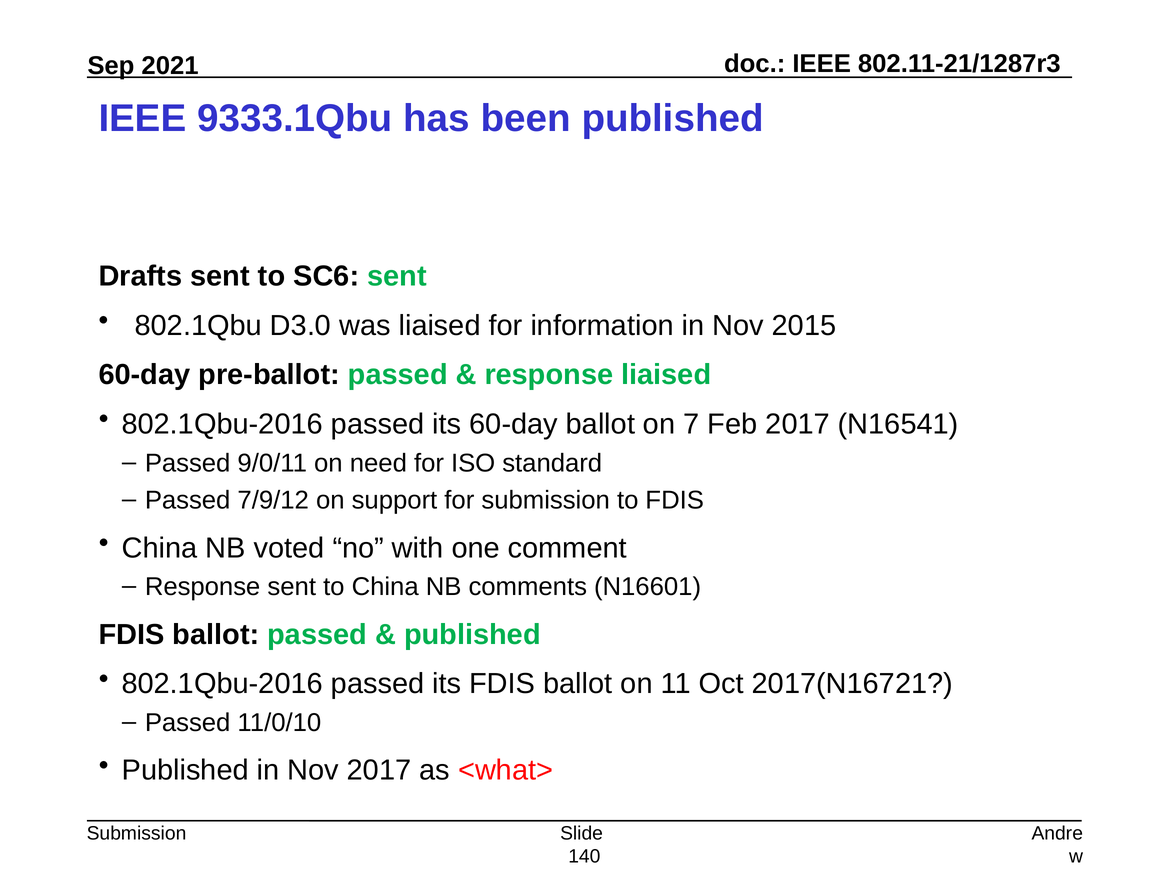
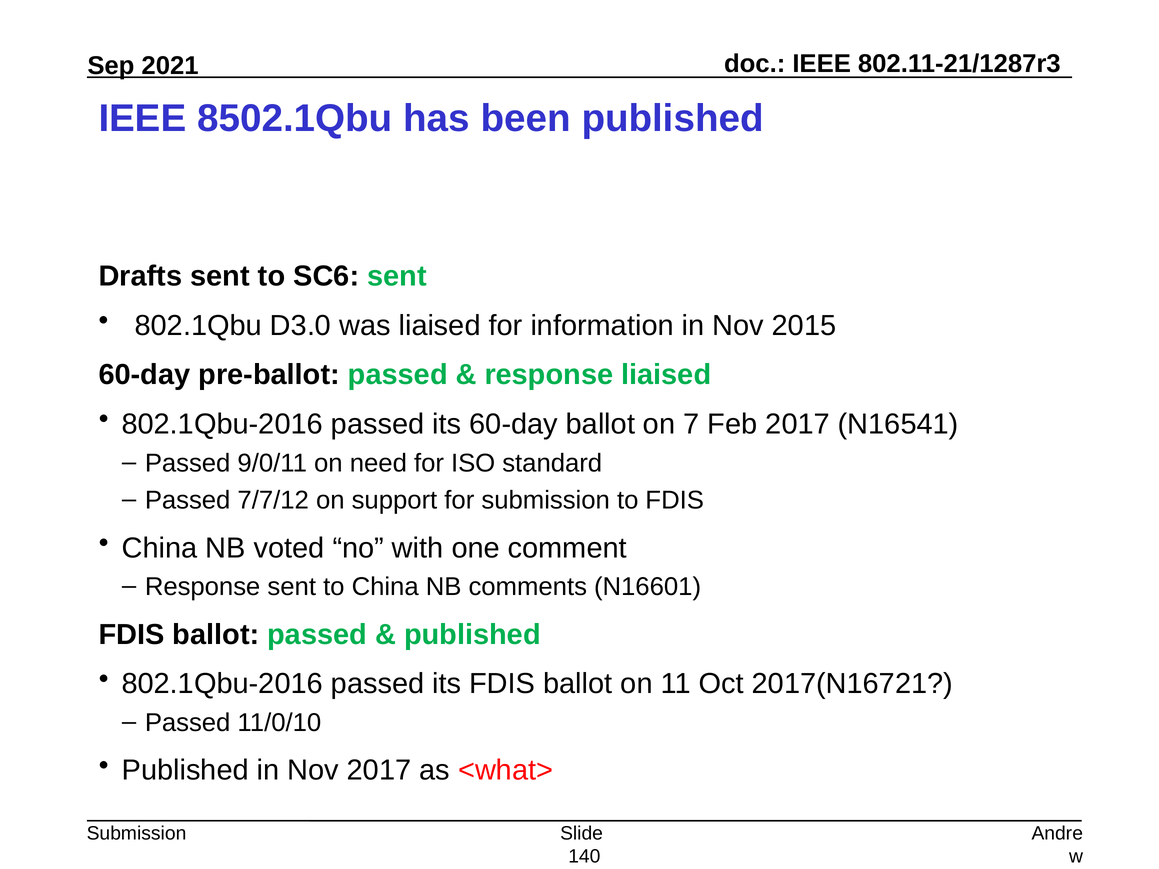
9333.1Qbu: 9333.1Qbu -> 8502.1Qbu (295, 119)
7/9/12: 7/9/12 -> 7/7/12 (273, 501)
